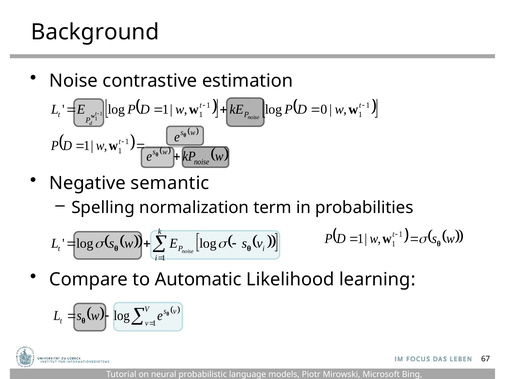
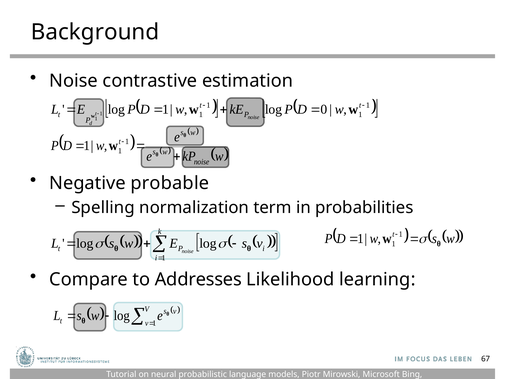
semantic: semantic -> probable (170, 183)
Automatic: Automatic -> Addresses (198, 279)
